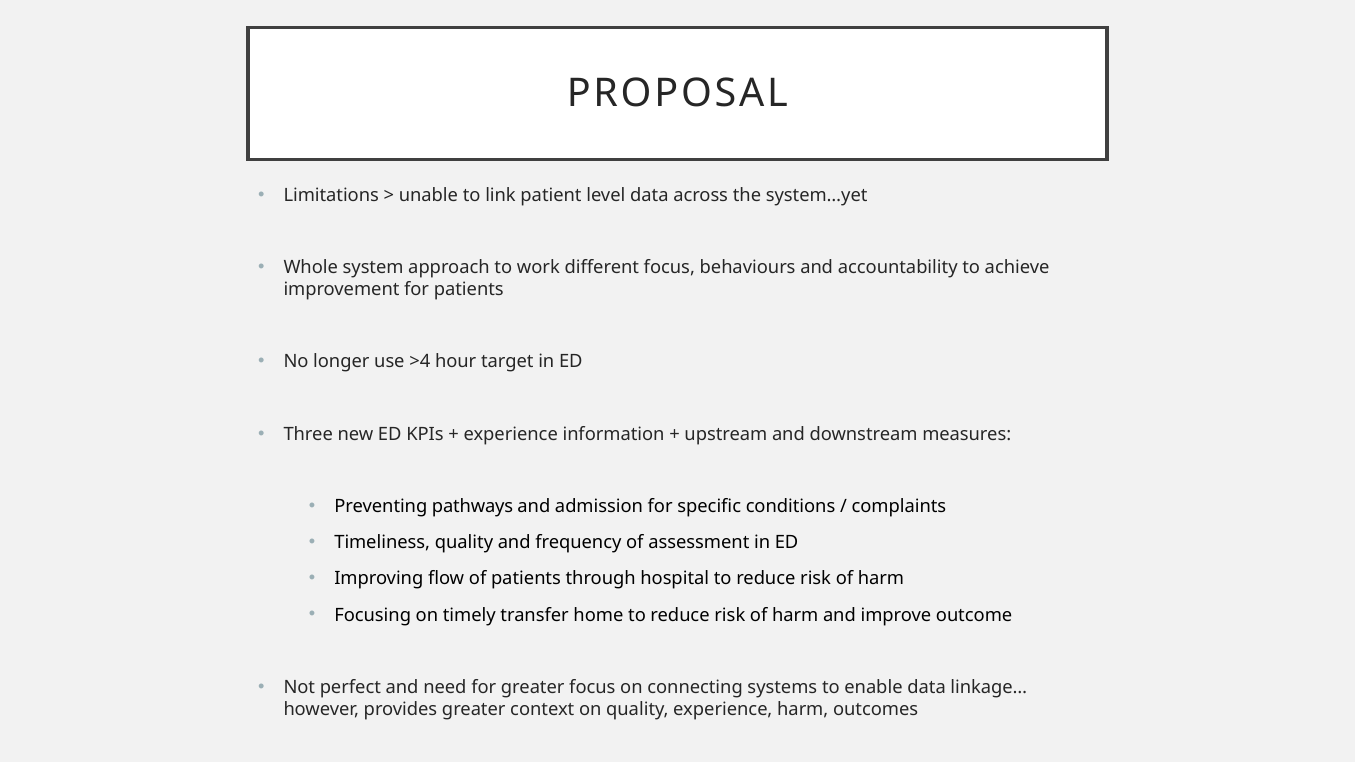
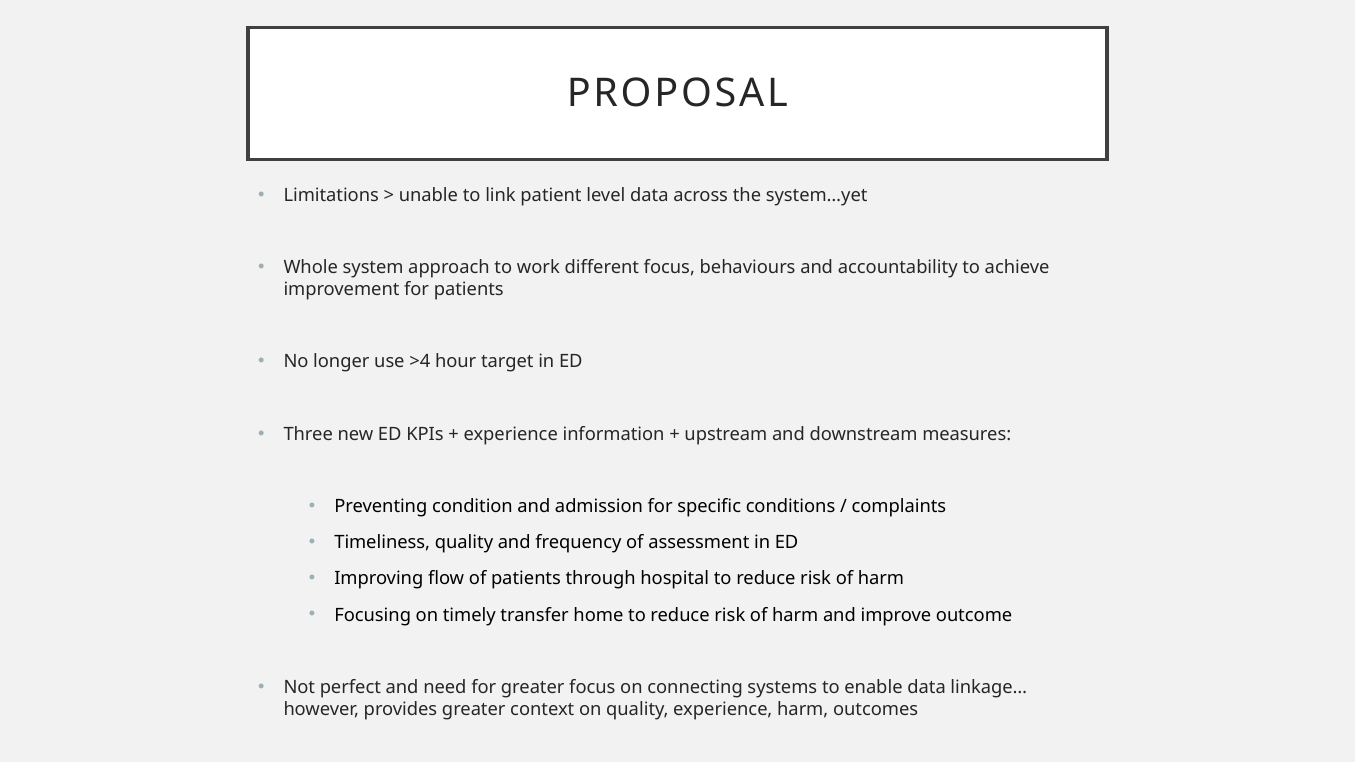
pathways: pathways -> condition (472, 507)
